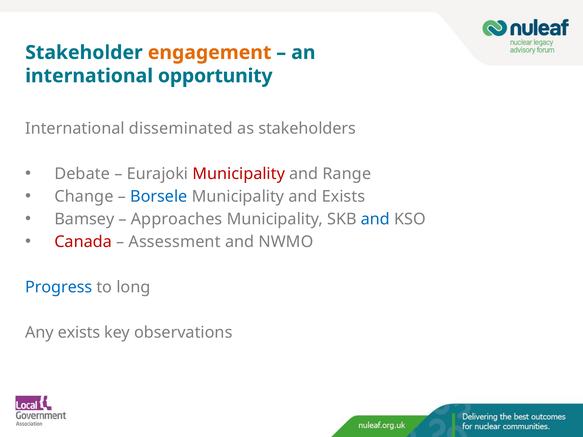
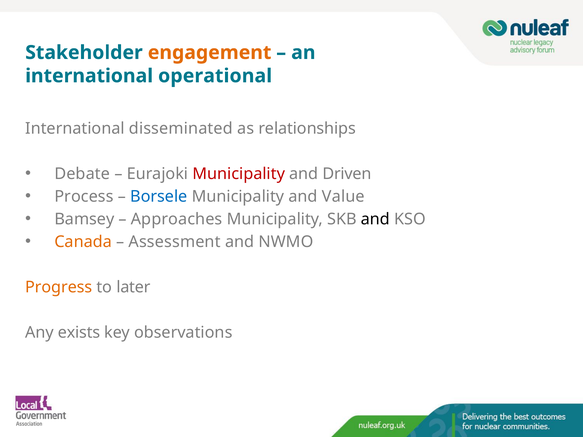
opportunity: opportunity -> operational (215, 76)
stakeholders: stakeholders -> relationships (307, 129)
Range: Range -> Driven (347, 174)
Change: Change -> Process (84, 197)
and Exists: Exists -> Value (343, 197)
and colour: blue -> black (375, 219)
Canada colour: red -> orange (83, 242)
Progress colour: blue -> orange (59, 287)
long: long -> later (133, 287)
